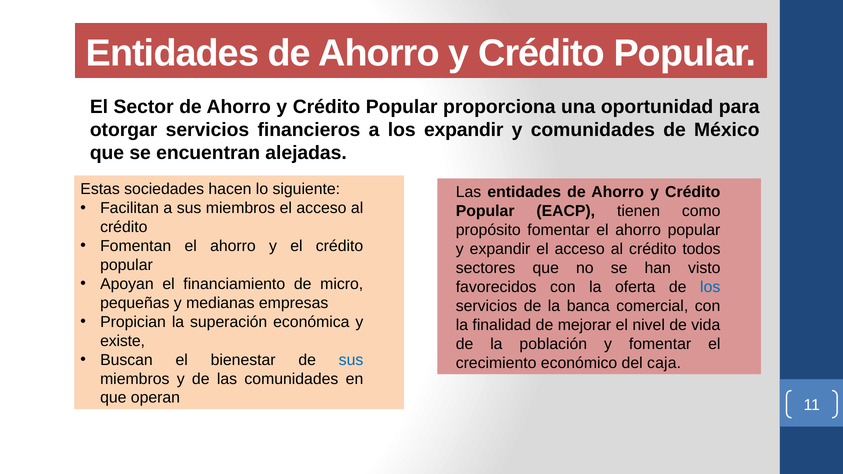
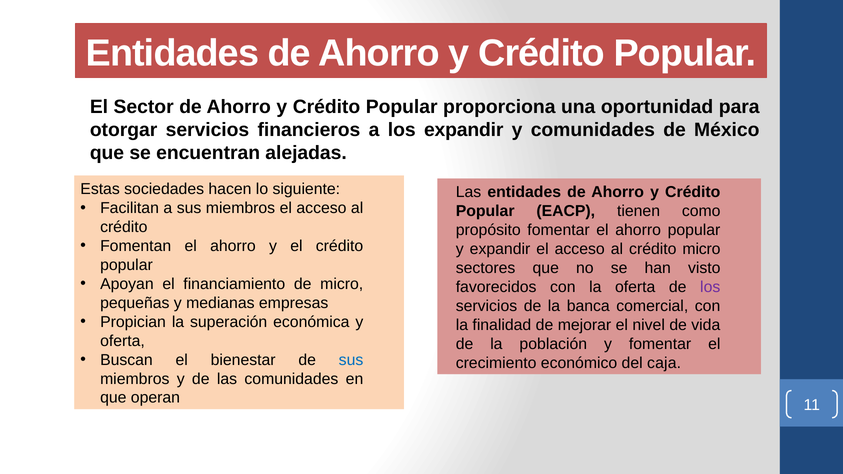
crédito todos: todos -> micro (701, 249)
los colour: blue -> purple (710, 287)
existe: existe -> oferta (122, 341)
